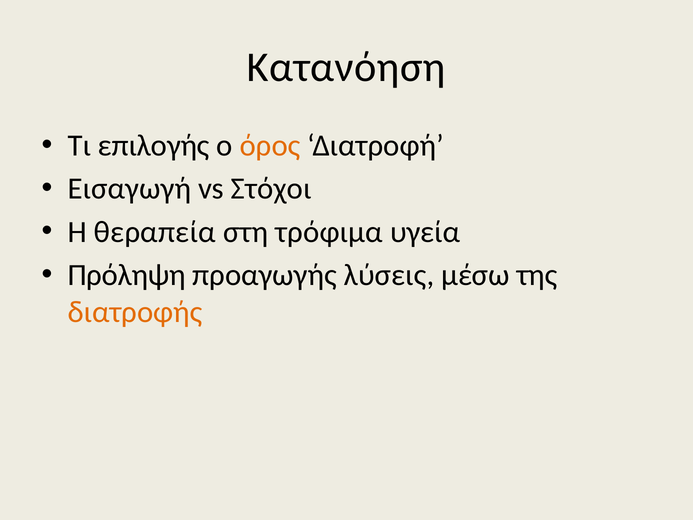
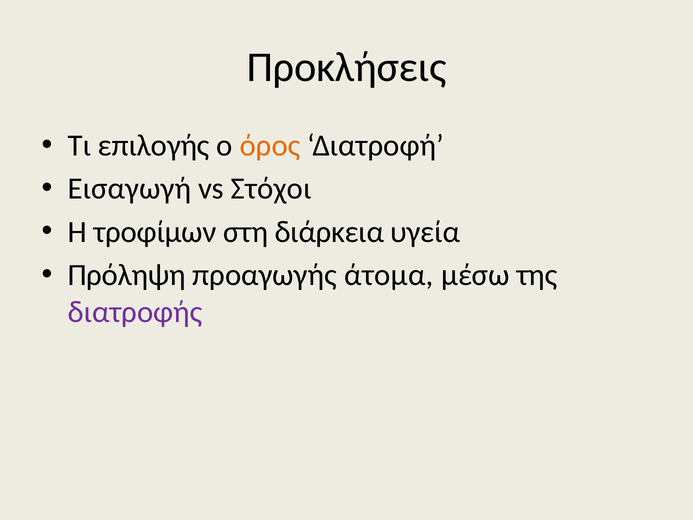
Κατανόηση: Κατανόηση -> Προκλήσεις (347, 67)
θεραπεία: θεραπεία -> τροφίμων (155, 232)
τρόφιμα: τρόφιμα -> διάρκεια (329, 232)
λύσεις: λύσεις -> άτομα (389, 275)
διατροφής colour: orange -> purple (135, 312)
